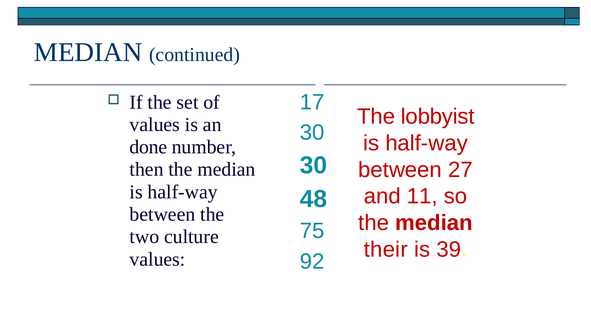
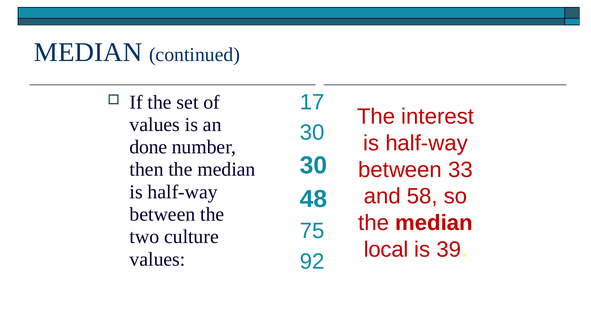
lobbyist: lobbyist -> interest (438, 117)
27: 27 -> 33 (460, 170)
11: 11 -> 58 (422, 197)
their: their -> local (386, 250)
